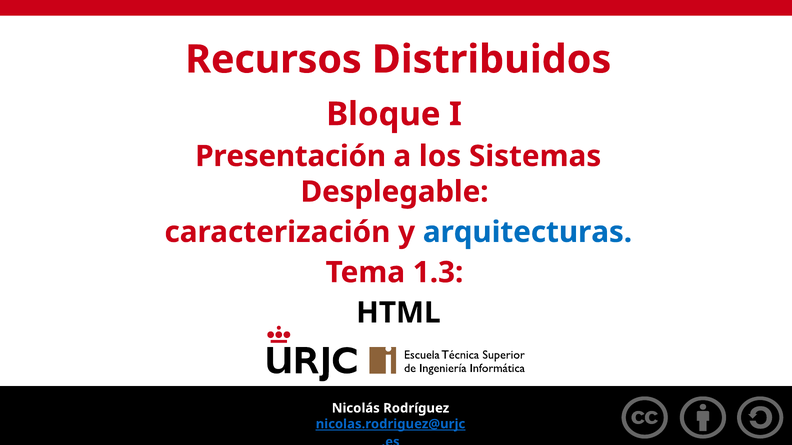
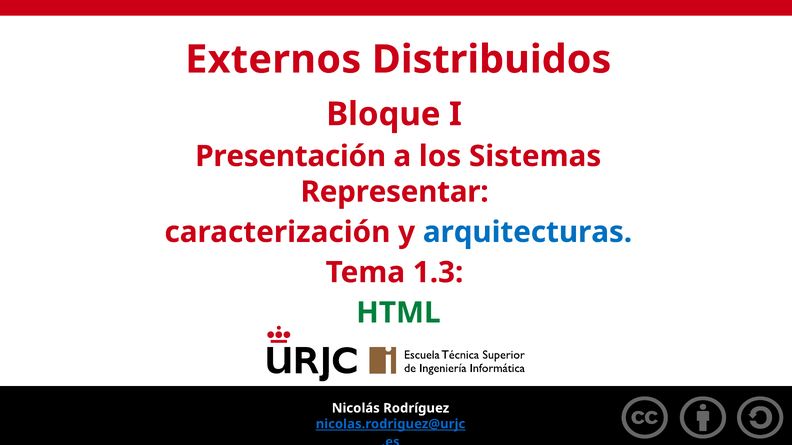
Recursos: Recursos -> Externos (273, 60)
Desplegable: Desplegable -> Representar (395, 192)
HTML colour: black -> green (398, 313)
